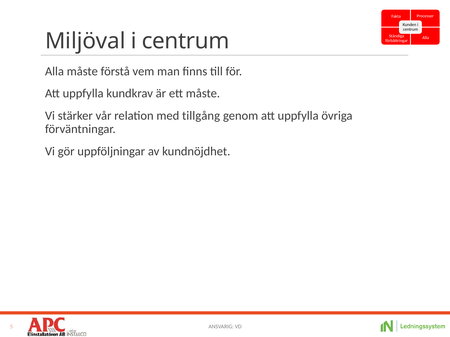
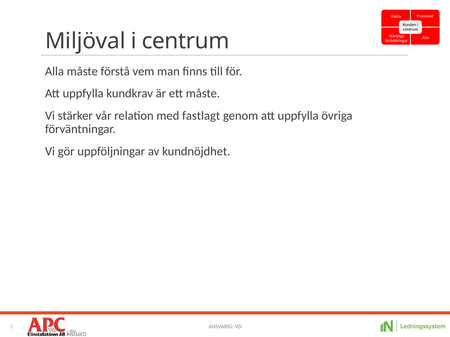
tillgång: tillgång -> fastlagt (201, 116)
